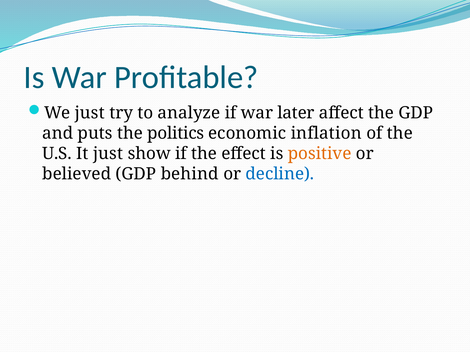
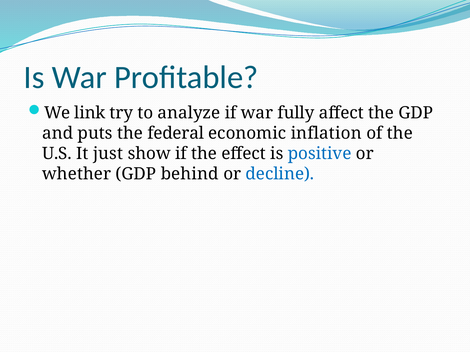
We just: just -> link (90, 113)
later: later -> fully (296, 113)
politics: politics -> federal (176, 134)
positive colour: orange -> blue (320, 154)
believed: believed -> whether (77, 174)
